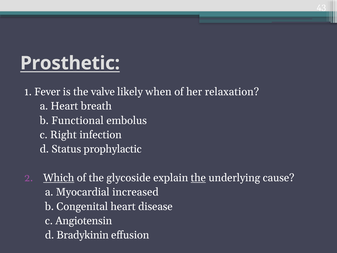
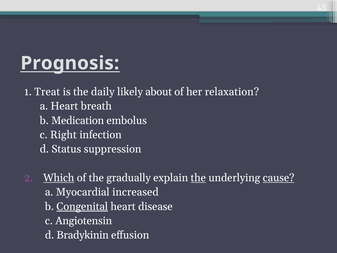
Prosthetic: Prosthetic -> Prognosis (70, 63)
Fever: Fever -> Treat (47, 92)
valve: valve -> daily (103, 92)
when: when -> about (159, 92)
Functional: Functional -> Medication (78, 120)
prophylactic: prophylactic -> suppression (113, 149)
glycoside: glycoside -> gradually (129, 178)
cause underline: none -> present (279, 178)
Congenital underline: none -> present (82, 206)
